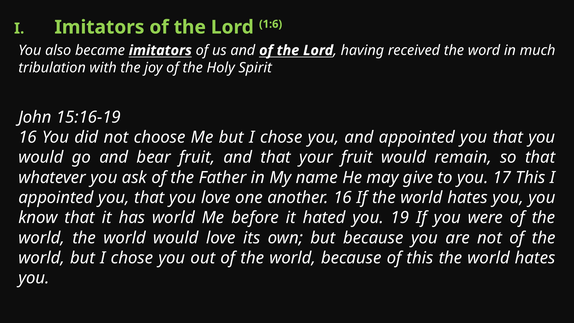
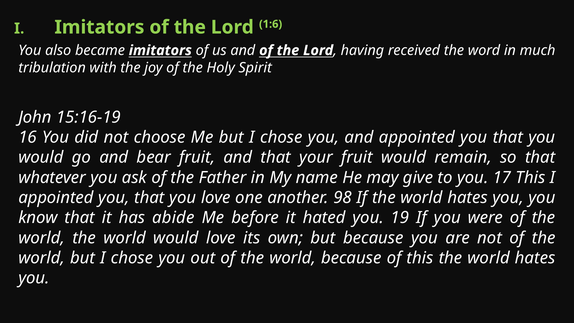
another 16: 16 -> 98 (343, 198)
has world: world -> abide (173, 218)
